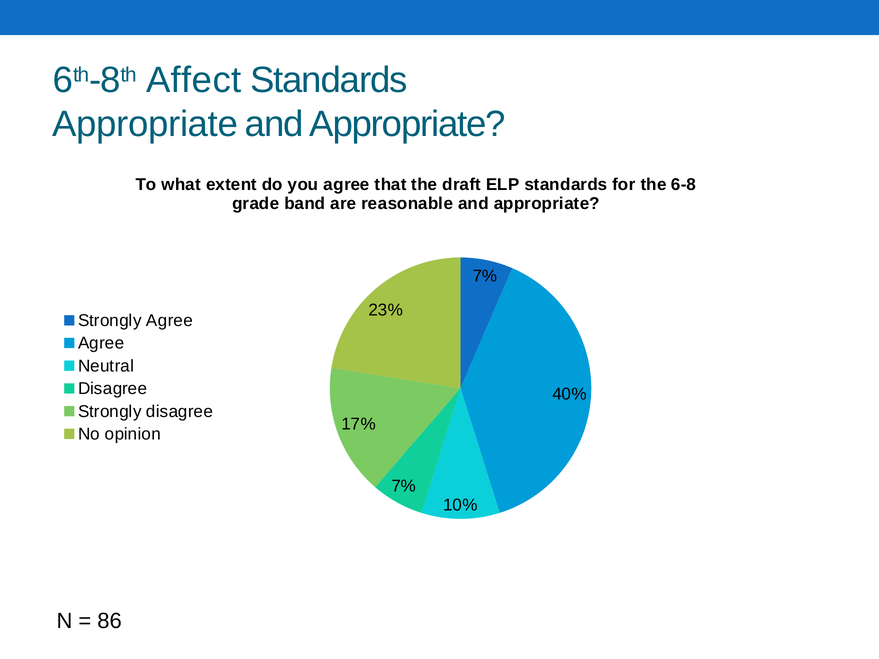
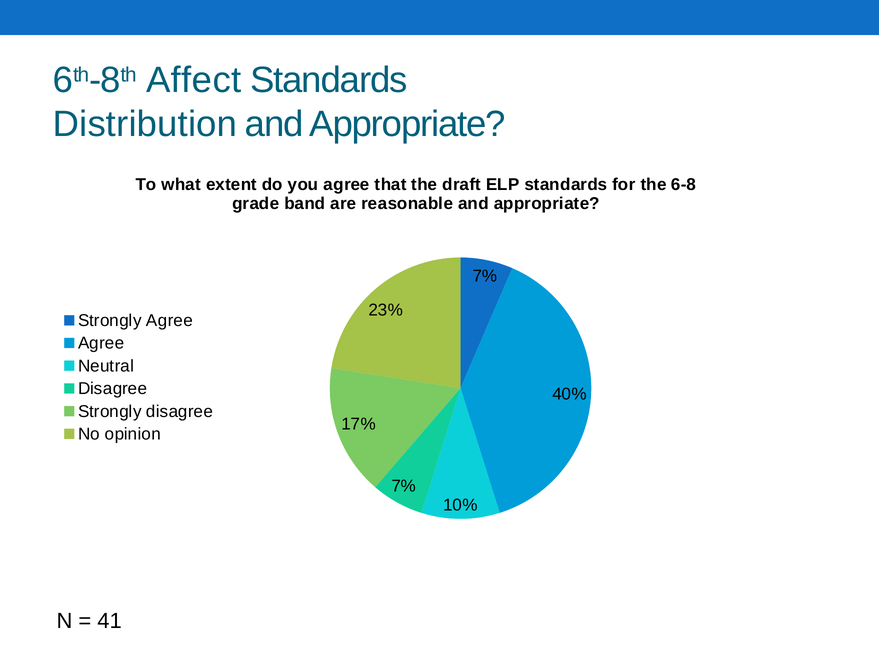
Appropriate: Appropriate -> Distribution (145, 124)
86: 86 -> 41 (110, 621)
